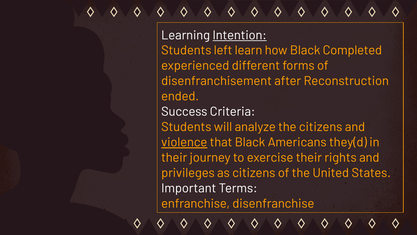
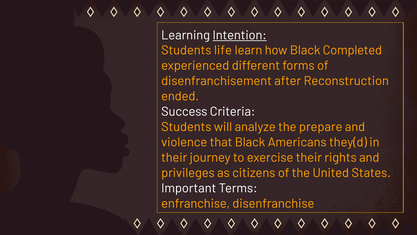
left: left -> life (223, 50)
the citizens: citizens -> prepare (321, 127)
violence underline: present -> none (184, 142)
